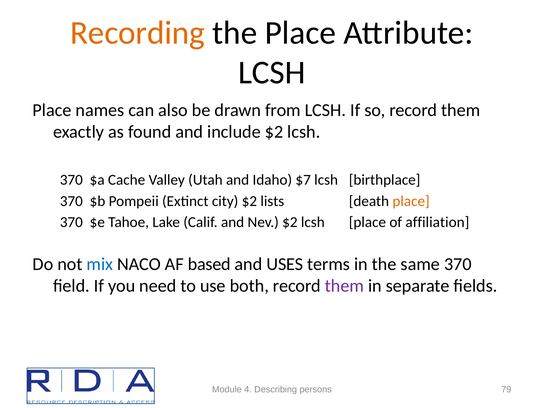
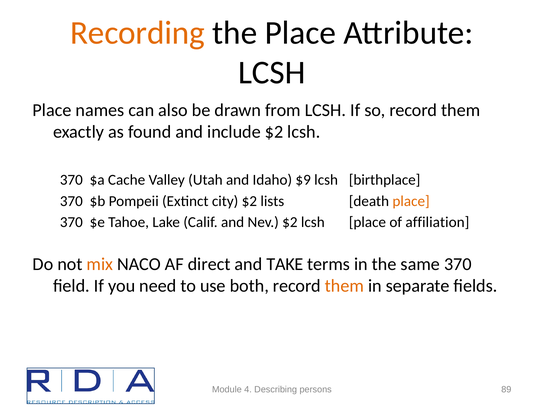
$7: $7 -> $9 (303, 180)
mix colour: blue -> orange (100, 264)
based: based -> direct (209, 264)
USES: USES -> TAKE (285, 264)
them colour: purple -> orange (344, 286)
79: 79 -> 89 (506, 390)
